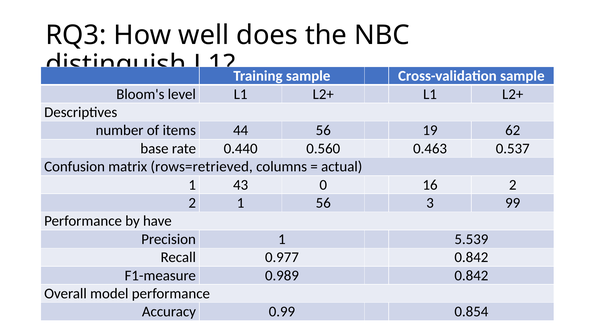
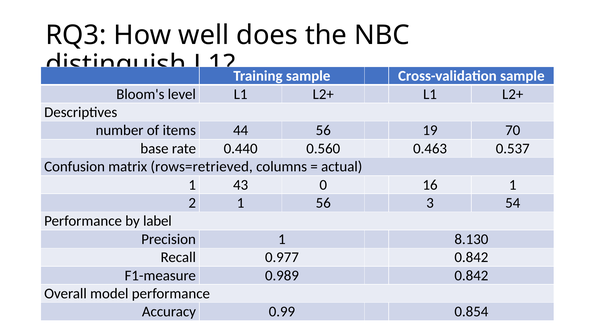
62: 62 -> 70 (513, 131)
16 2: 2 -> 1 (513, 185)
99: 99 -> 54 (513, 203)
have: have -> label (157, 222)
5.539: 5.539 -> 8.130 (471, 240)
